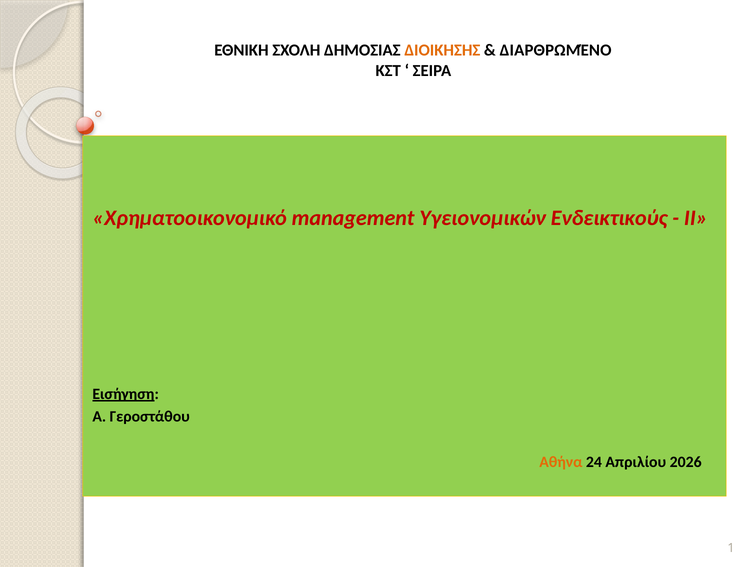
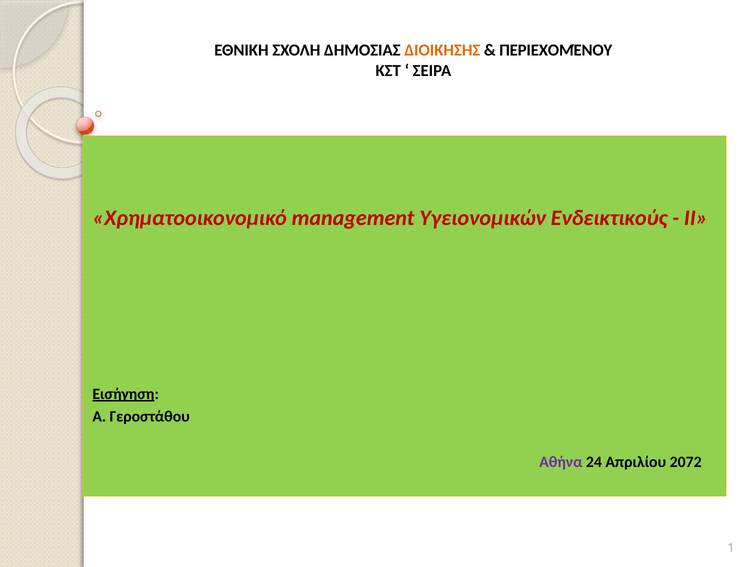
ΔΙΑΡΘΡΩΜΈΝΟ: ΔΙΑΡΘΡΩΜΈΝΟ -> ΠΕΡΙΕΧΟΜΈΝΟΥ (556, 50)
Αθήνα colour: orange -> purple (561, 462)
2026: 2026 -> 2072 (686, 462)
